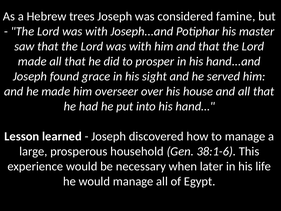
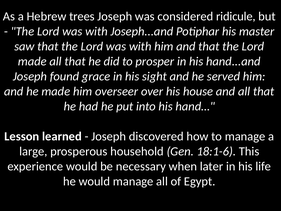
famine: famine -> ridicule (236, 16)
38:1-6: 38:1-6 -> 18:1-6 (216, 151)
